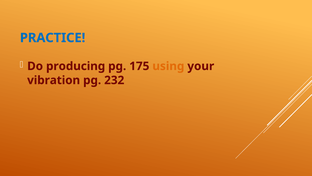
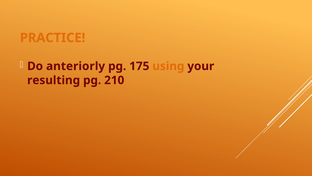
PRACTICE colour: blue -> orange (53, 38)
producing: producing -> anteriorly (76, 66)
vibration: vibration -> resulting (54, 80)
232: 232 -> 210 (114, 80)
